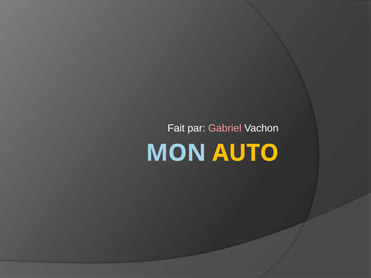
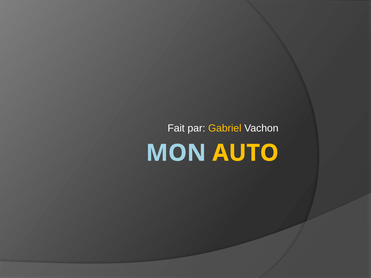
Gabriel colour: pink -> yellow (225, 128)
